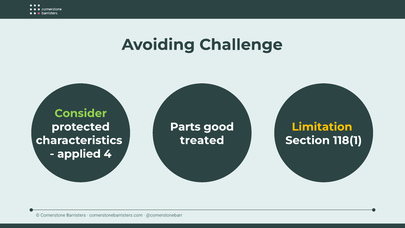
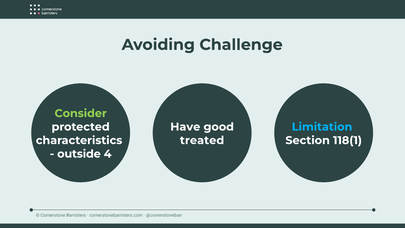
Parts: Parts -> Have (185, 127)
Limitation colour: yellow -> light blue (322, 127)
applied: applied -> outside (79, 154)
